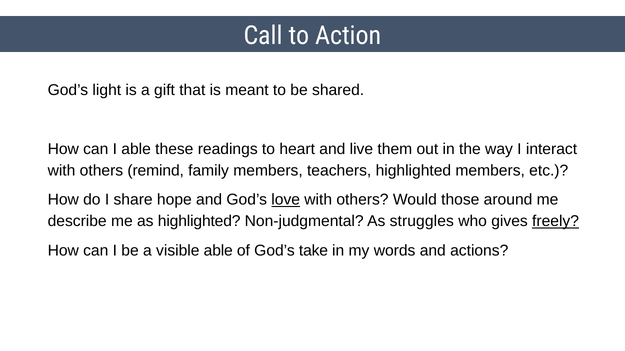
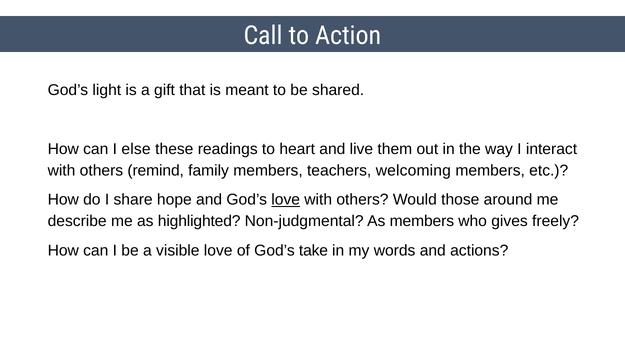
I able: able -> else (136, 149)
teachers highlighted: highlighted -> welcoming (413, 171)
As struggles: struggles -> members (422, 222)
freely underline: present -> none (556, 222)
visible able: able -> love (218, 251)
